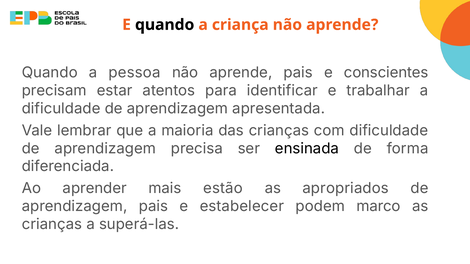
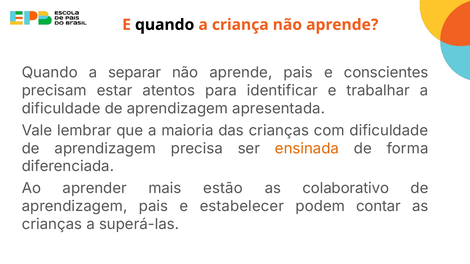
pessoa: pessoa -> separar (135, 73)
ensinada colour: black -> orange (307, 149)
apropriados: apropriados -> colaborativo (346, 189)
marco: marco -> contar (379, 207)
